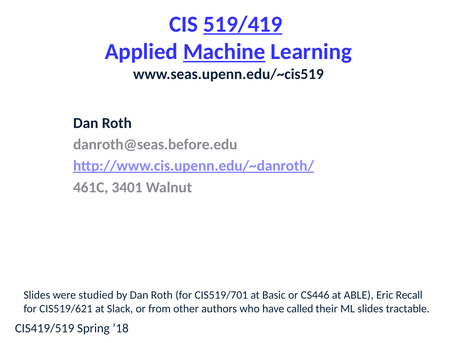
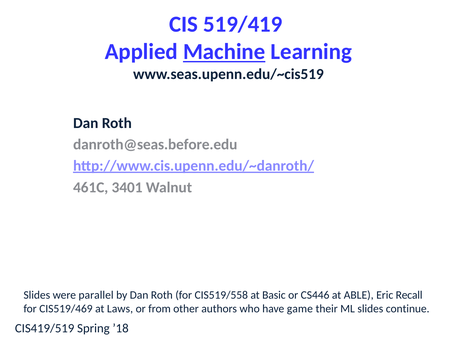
519/419 underline: present -> none (243, 24)
studied: studied -> parallel (96, 295)
CIS519/701: CIS519/701 -> CIS519/558 (221, 295)
CIS519/621: CIS519/621 -> CIS519/469 (66, 309)
Slack: Slack -> Laws (120, 309)
called: called -> game (300, 309)
tractable: tractable -> continue (408, 309)
